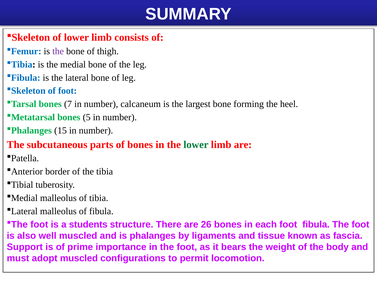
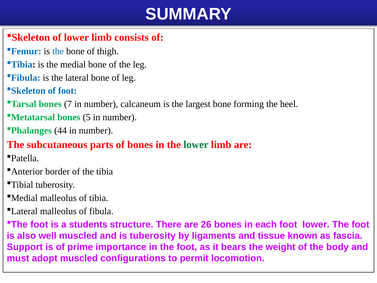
the colour: purple -> blue (58, 51)
15: 15 -> 44 (61, 130)
foot fibula: fibula -> lower (316, 224)
is phalanges: phalanges -> tuberosity (153, 236)
